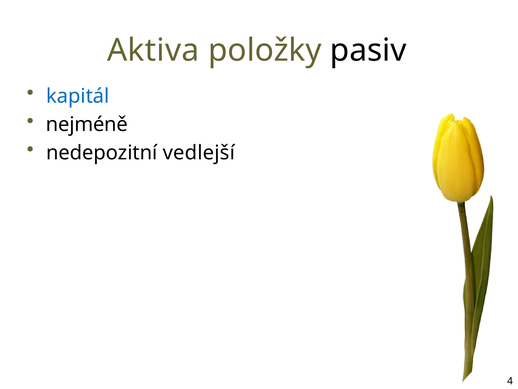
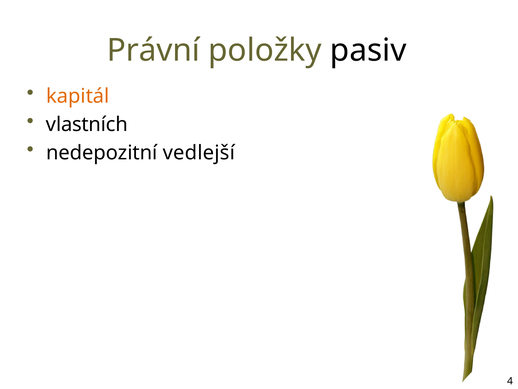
Aktiva: Aktiva -> Právní (153, 50)
kapitál colour: blue -> orange (78, 96)
nejméně: nejméně -> vlastních (87, 124)
